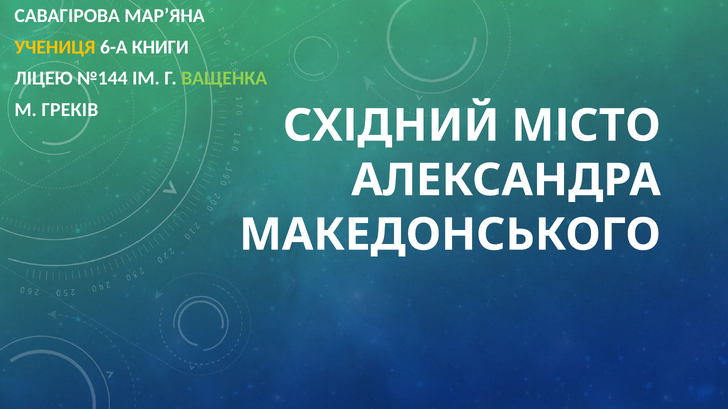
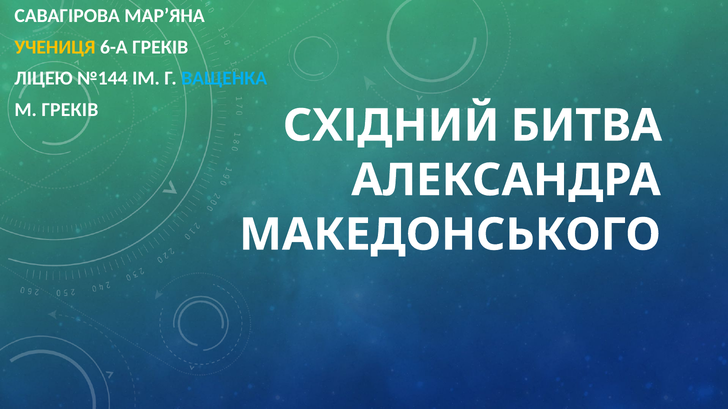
6-А КНИГИ: КНИГИ -> ГРЕКІВ (160, 47)
ВАЩЕНКА colour: light green -> light blue (224, 78)
МІСТО: МІСТО -> БИТВА (586, 126)
